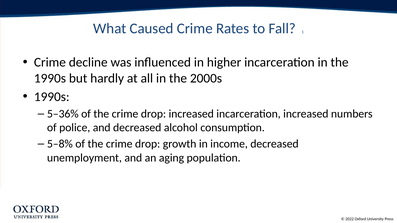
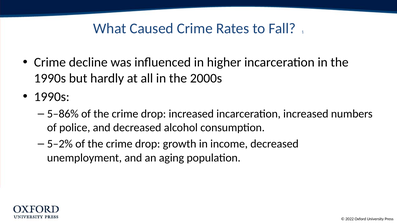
5–36%: 5–36% -> 5–86% (63, 114)
5–8%: 5–8% -> 5–2% (60, 144)
